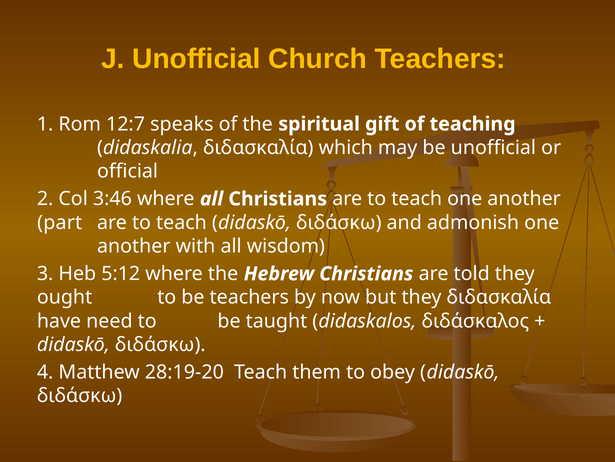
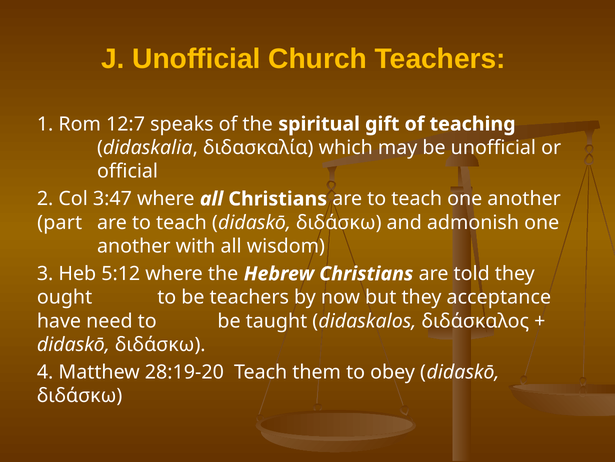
3:46: 3:46 -> 3:47 (112, 199)
they διδασκαλία: διδασκαλία -> acceptance (499, 297)
